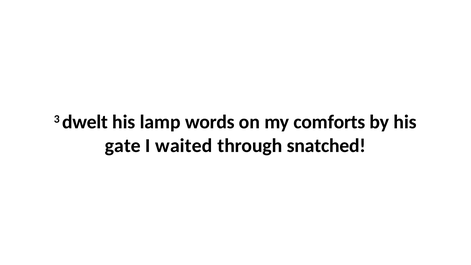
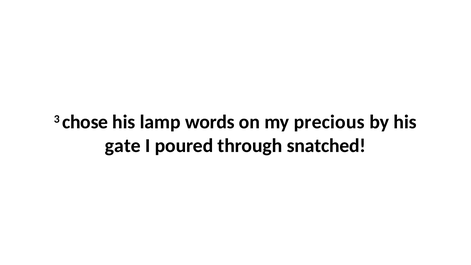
dwelt: dwelt -> chose (85, 122)
comforts: comforts -> precious (329, 122)
waited: waited -> poured (184, 146)
